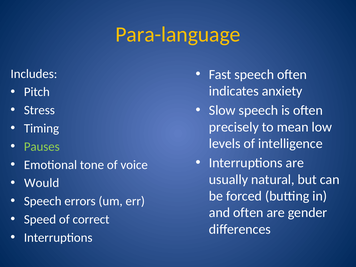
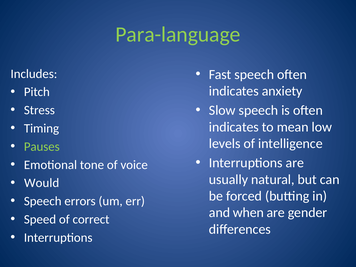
Para-language colour: yellow -> light green (178, 34)
precisely: precisely -> indicates (234, 127)
and often: often -> when (248, 213)
